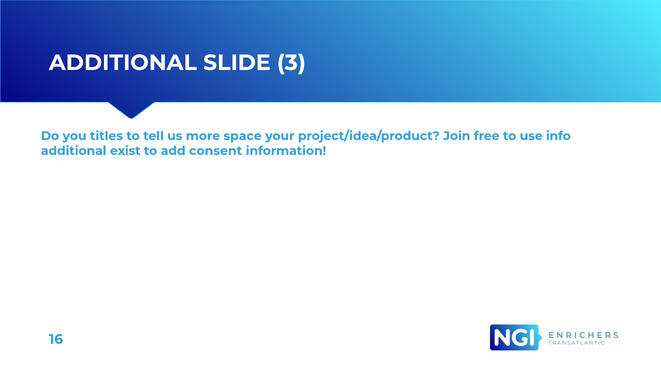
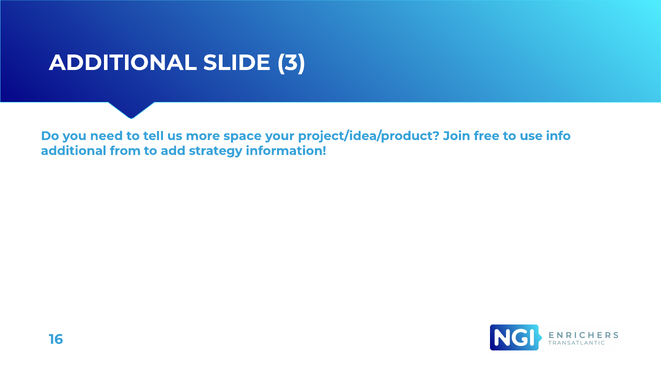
titles: titles -> need (106, 136)
exist: exist -> from (125, 151)
consent: consent -> strategy (216, 151)
